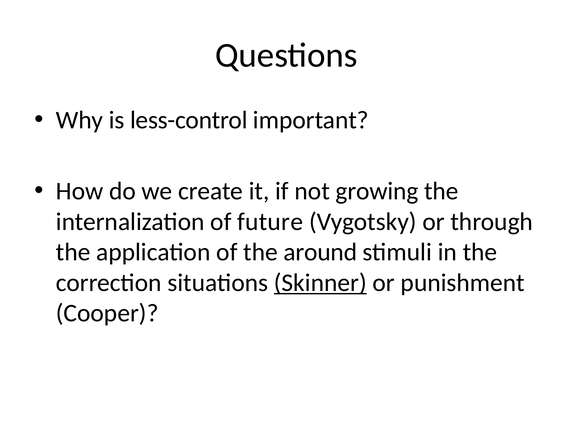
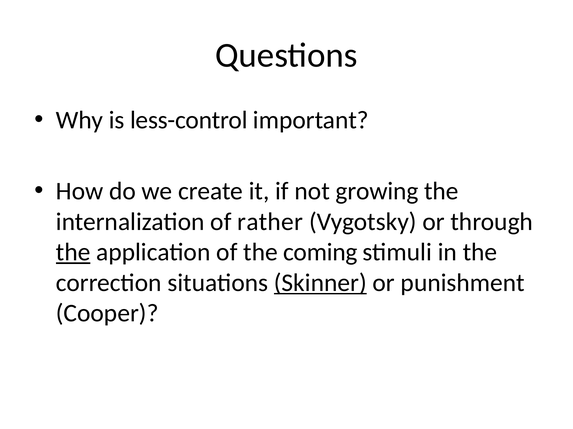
future: future -> rather (270, 222)
the underline: none -> present (73, 253)
around: around -> coming (320, 253)
